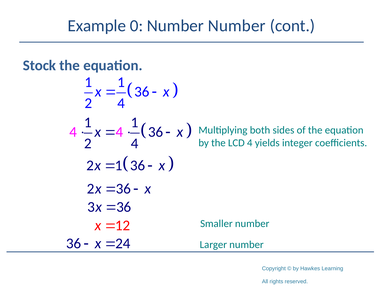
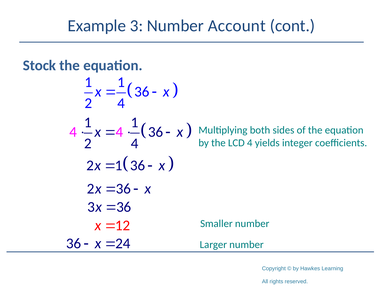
Example 0: 0 -> 3 (137, 26)
Number Number: Number -> Account (237, 26)
